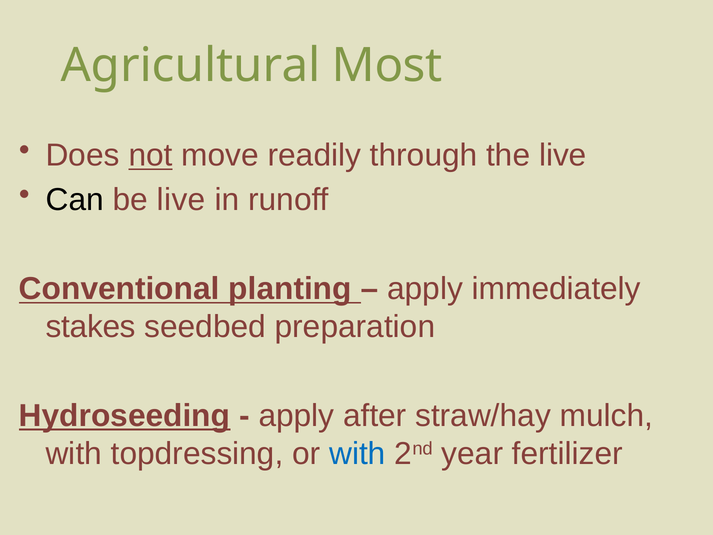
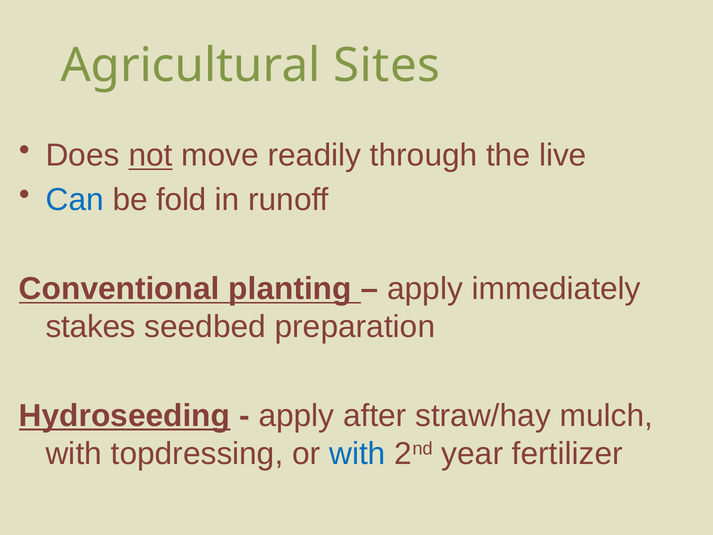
Most: Most -> Sites (387, 66)
Can colour: black -> blue (75, 200)
be live: live -> fold (181, 200)
